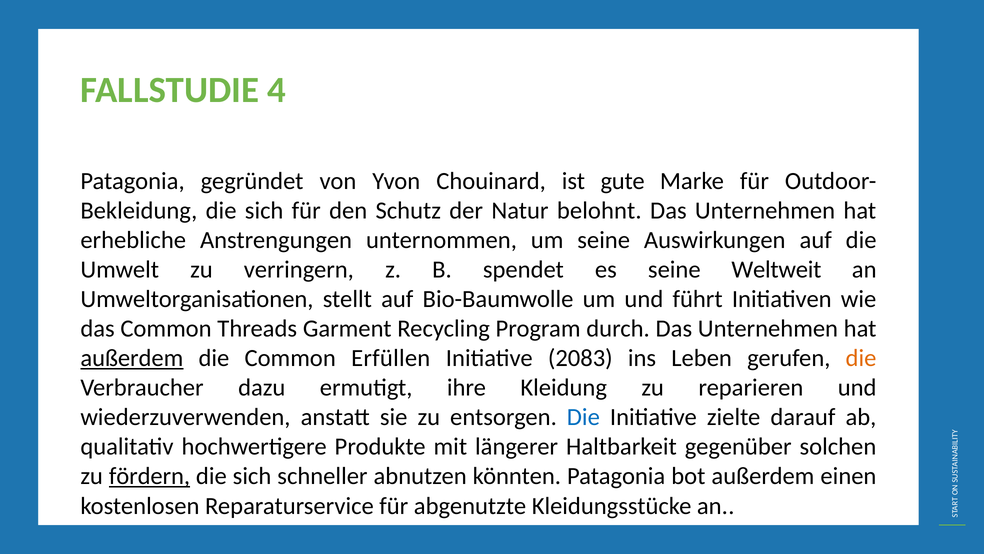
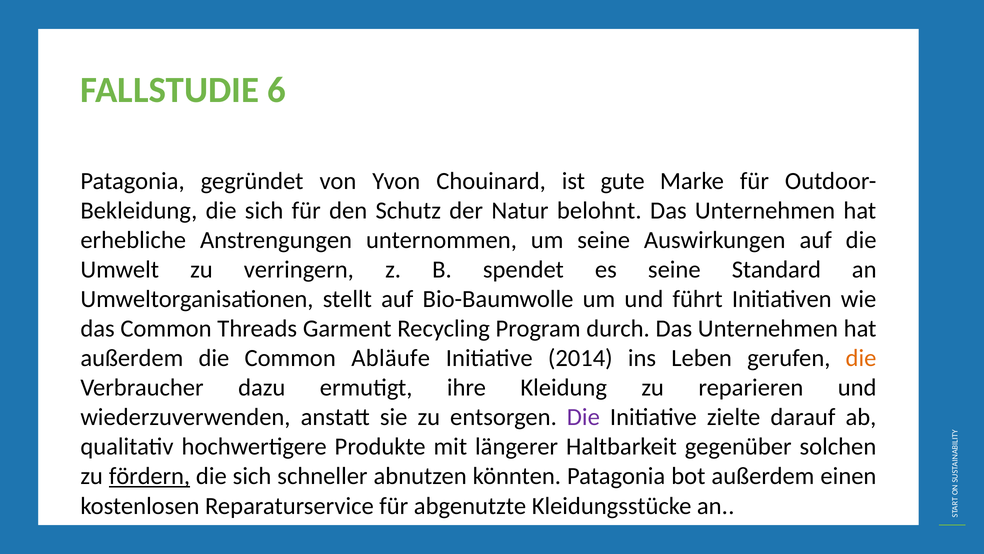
4: 4 -> 6 (277, 90)
Weltweit: Weltweit -> Standard (776, 269)
außerdem underline: present -> none (132, 358)
Erfüllen: Erfüllen -> Abläufe (391, 358)
2083: 2083 -> 2014 (580, 358)
Die colour: blue -> purple (583, 417)
